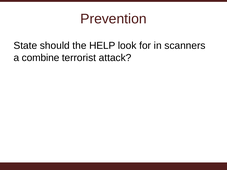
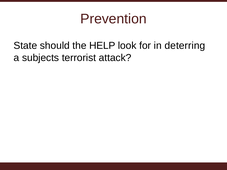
scanners: scanners -> deterring (185, 46)
combine: combine -> subjects (41, 58)
